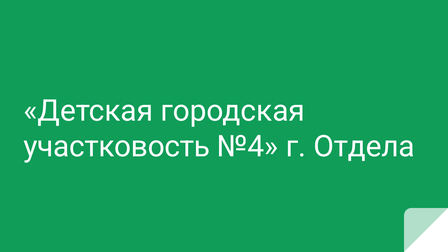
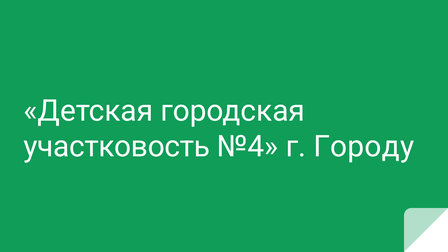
Отдела: Отдела -> Городу (364, 147)
